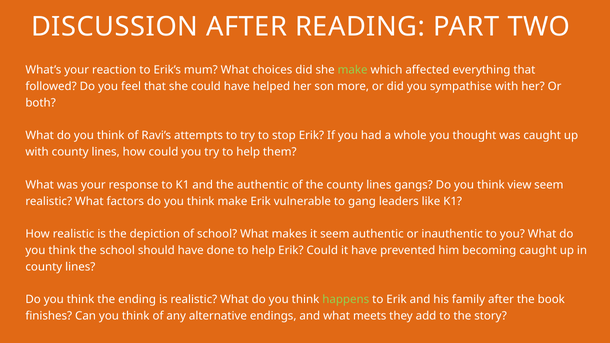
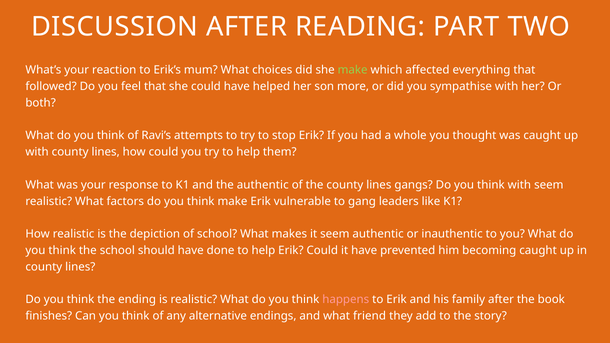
think view: view -> with (519, 185)
happens colour: light green -> pink (346, 300)
meets: meets -> friend (370, 316)
